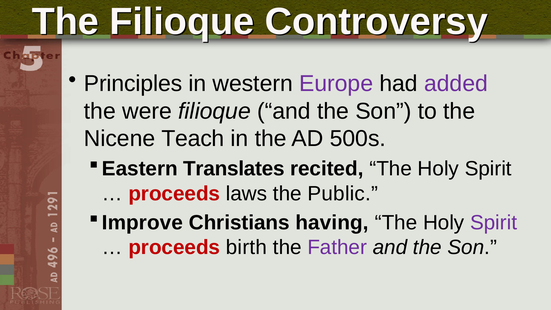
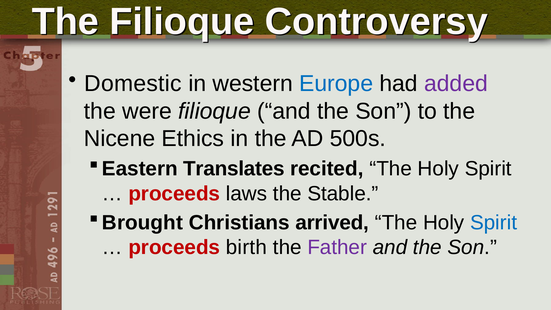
Principles: Principles -> Domestic (133, 84)
Europe colour: purple -> blue (336, 84)
Teach: Teach -> Ethics (193, 139)
Public: Public -> Stable (343, 194)
Improve: Improve -> Brought (142, 223)
having: having -> arrived (332, 223)
Spirit colour: purple -> blue (494, 223)
